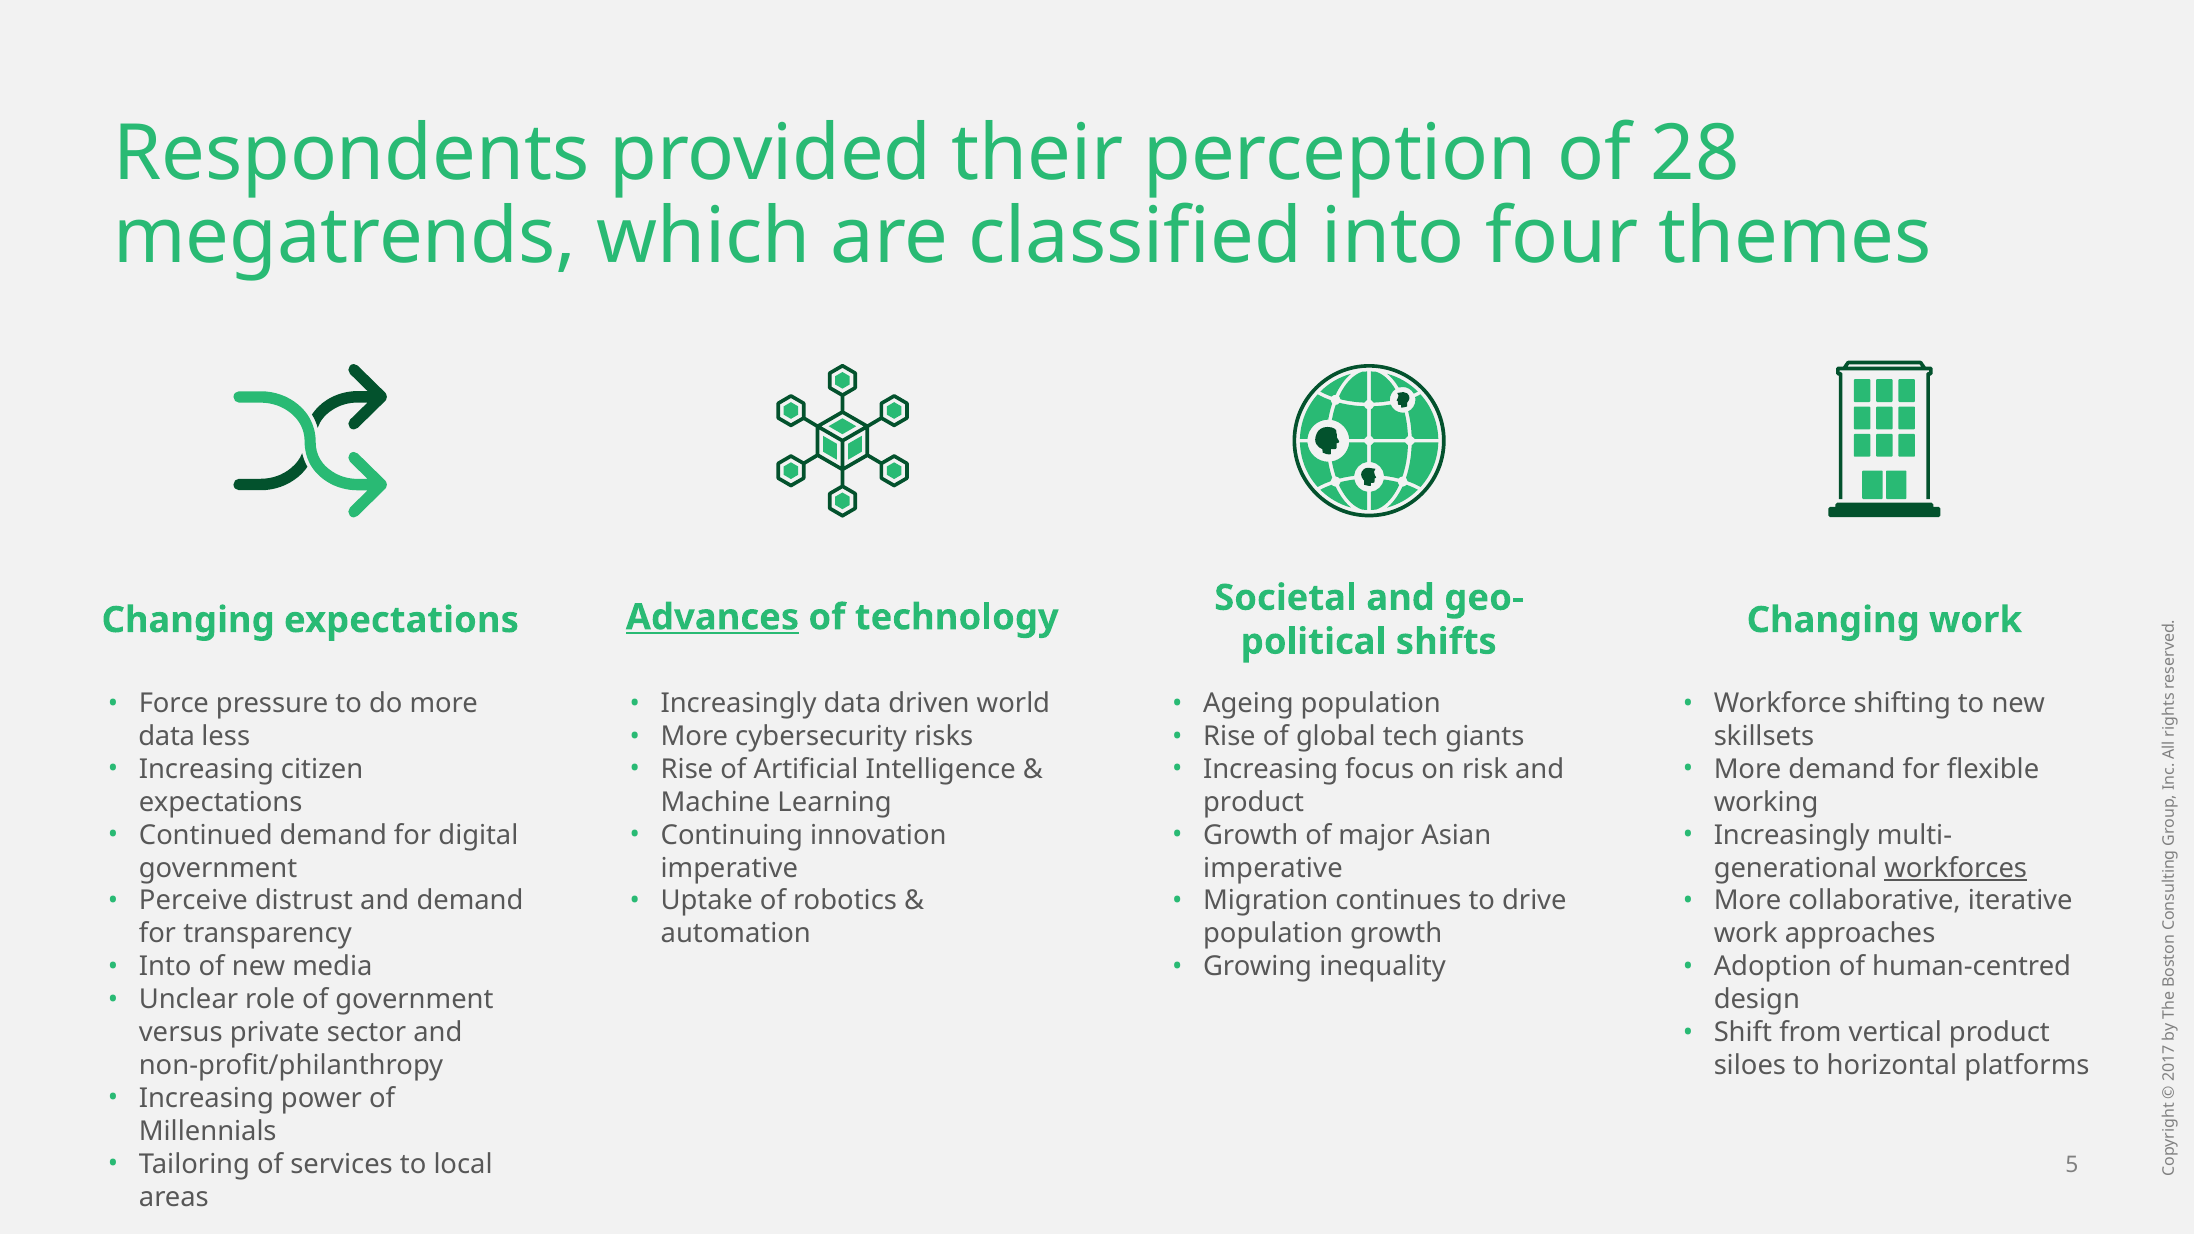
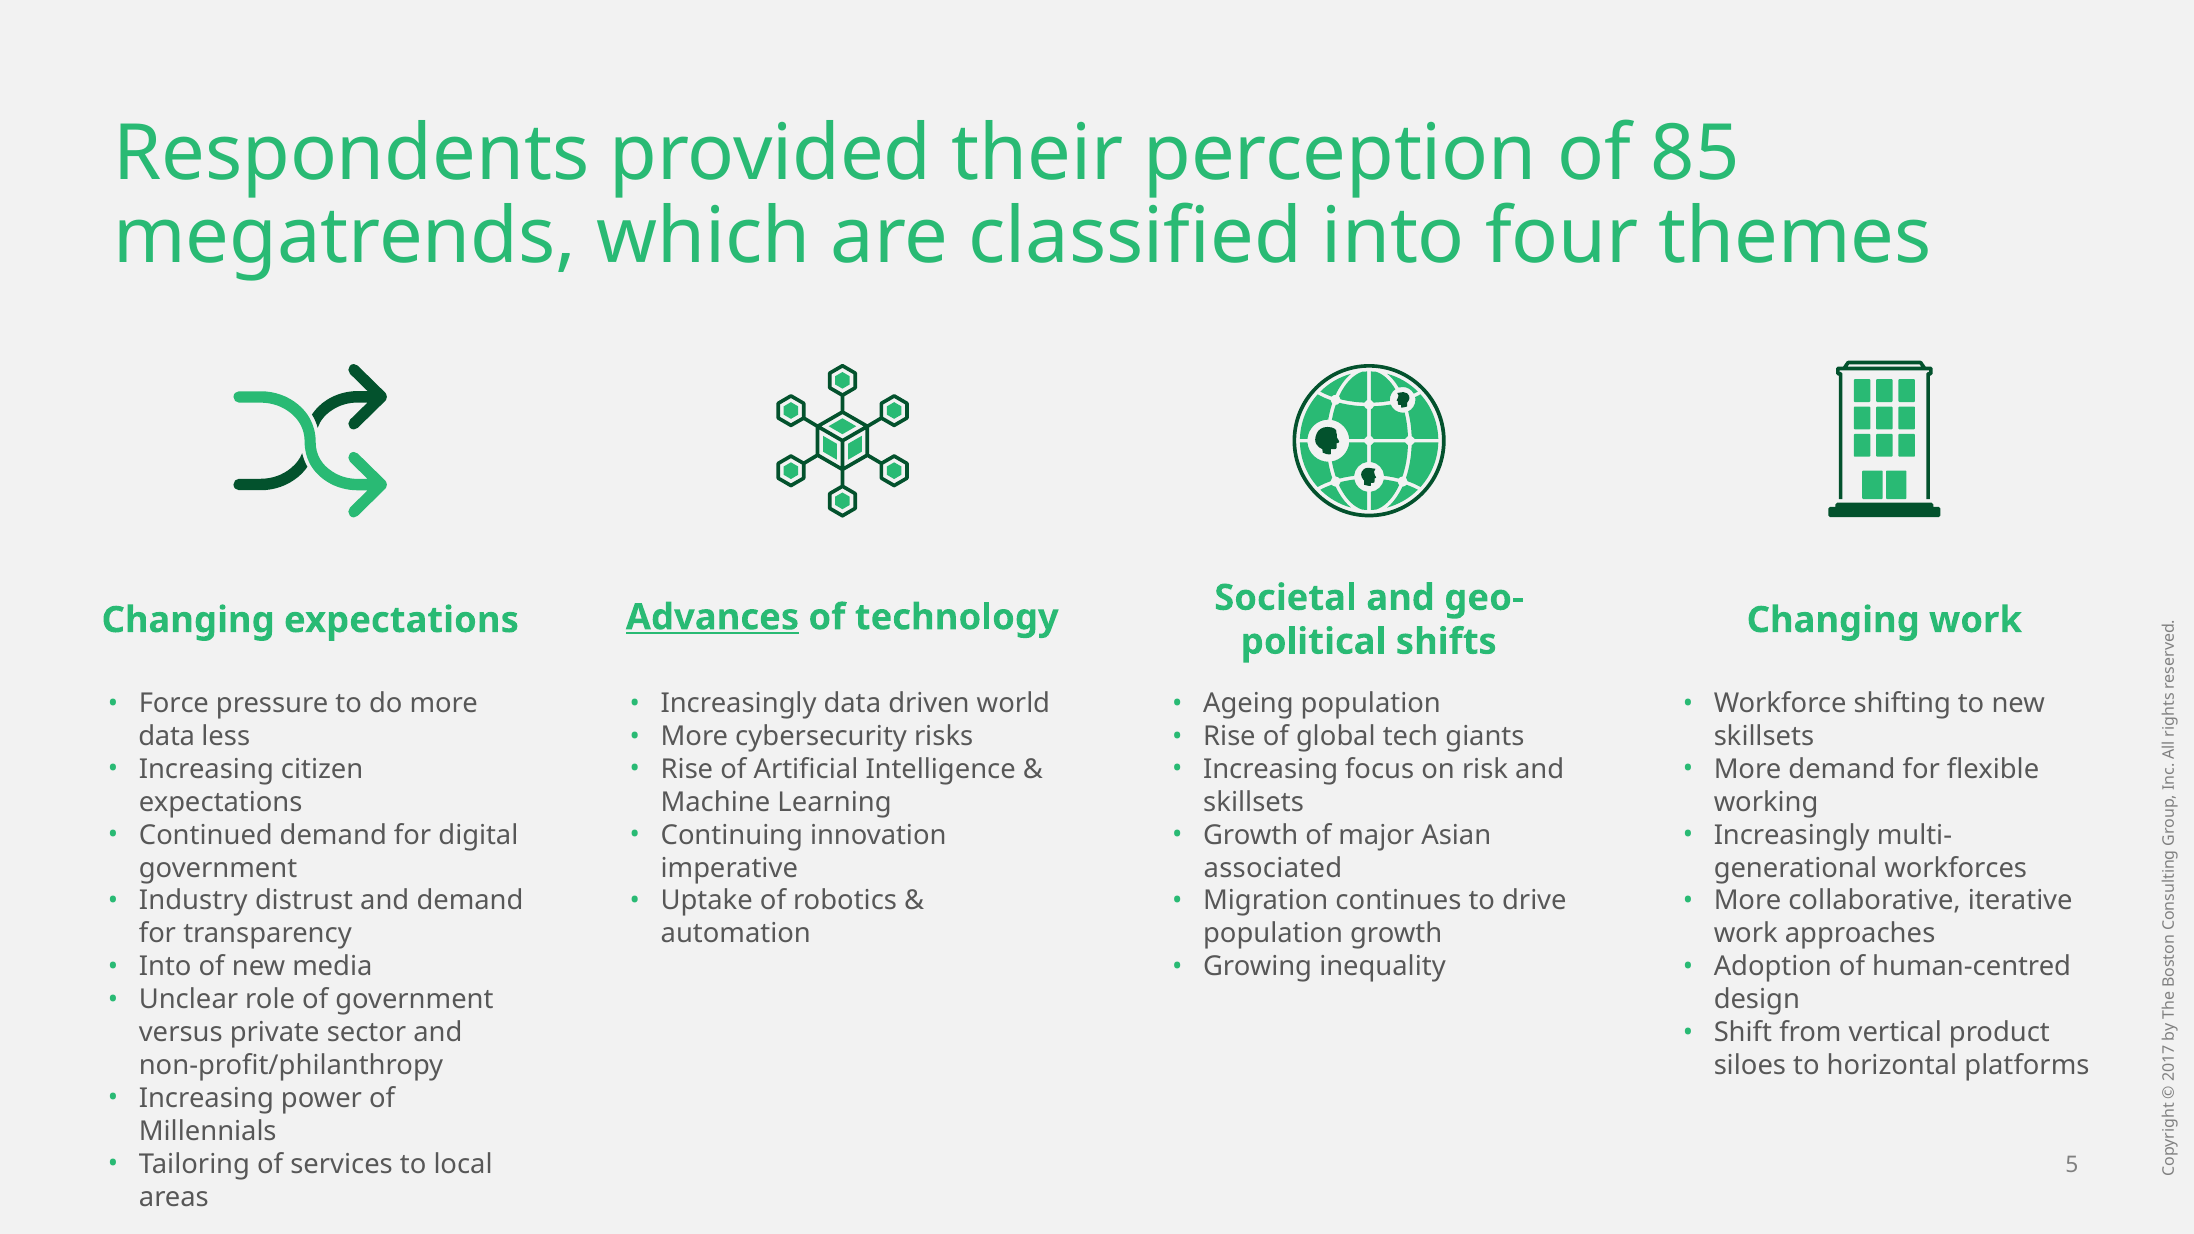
28: 28 -> 85 (1695, 153)
product: product -> skillsets (1254, 802)
imperative: imperative -> associated (1273, 868)
workforces underline: present -> none (1956, 868)
Perceive: Perceive -> Industry (193, 901)
